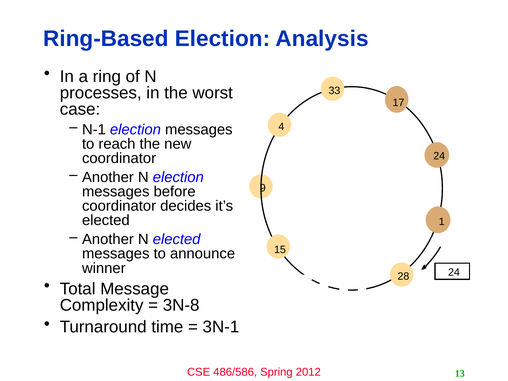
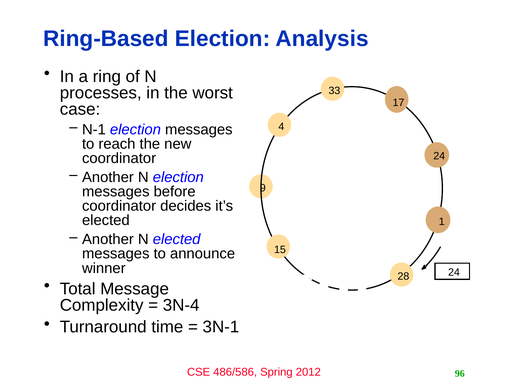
3N-8: 3N-8 -> 3N-4 (181, 305)
13: 13 -> 96 (460, 374)
